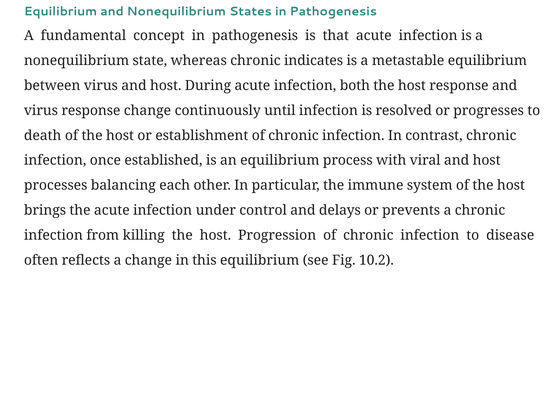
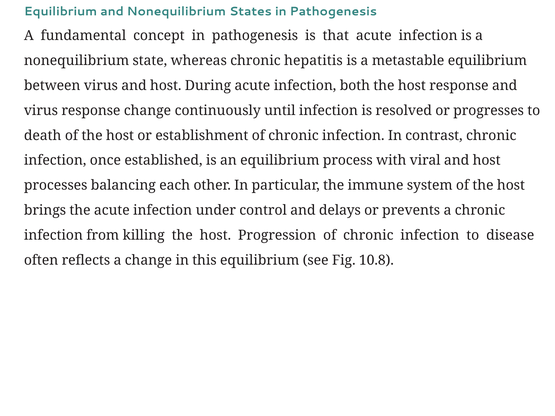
indicates: indicates -> hepatitis (313, 61)
10.2: 10.2 -> 10.8 (376, 260)
